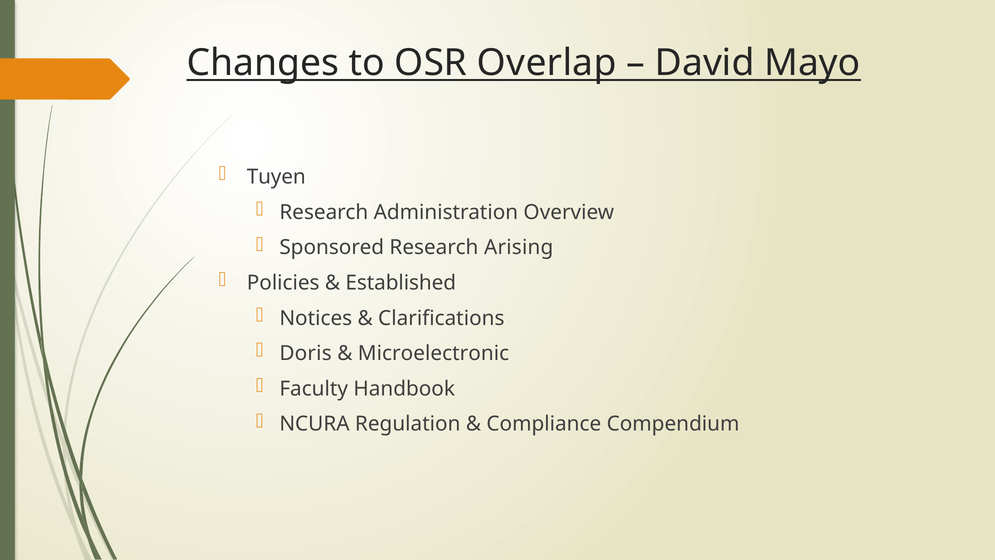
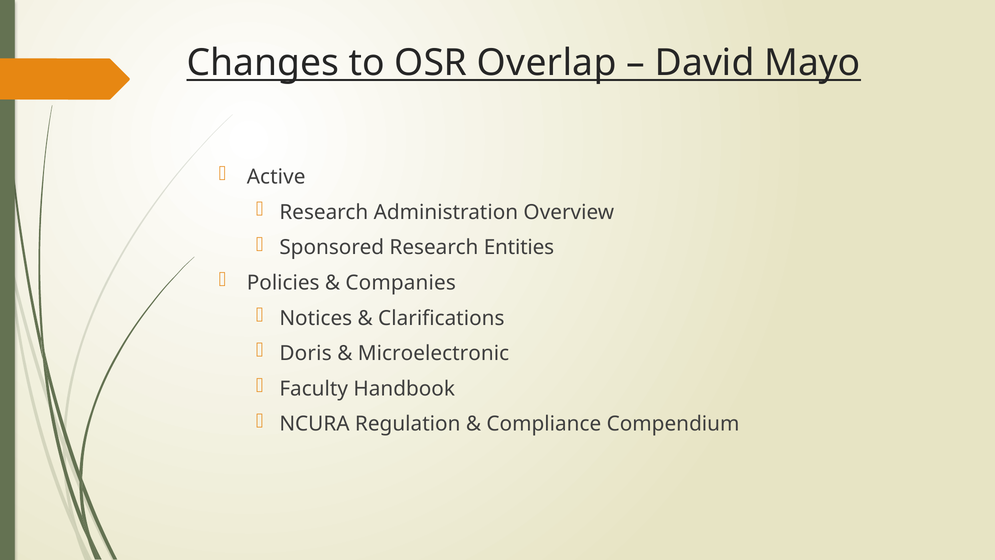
Tuyen: Tuyen -> Active (276, 177)
Arising: Arising -> Entities (519, 247)
Established: Established -> Companies (401, 283)
